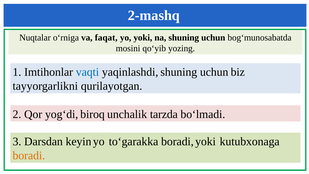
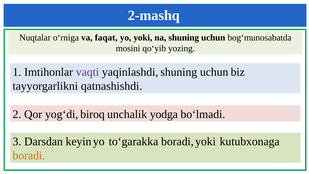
vaqti colour: blue -> purple (88, 72)
qurilayotgan: qurilayotgan -> qatnashishdi (112, 86)
tarzda: tarzda -> yodga (164, 114)
